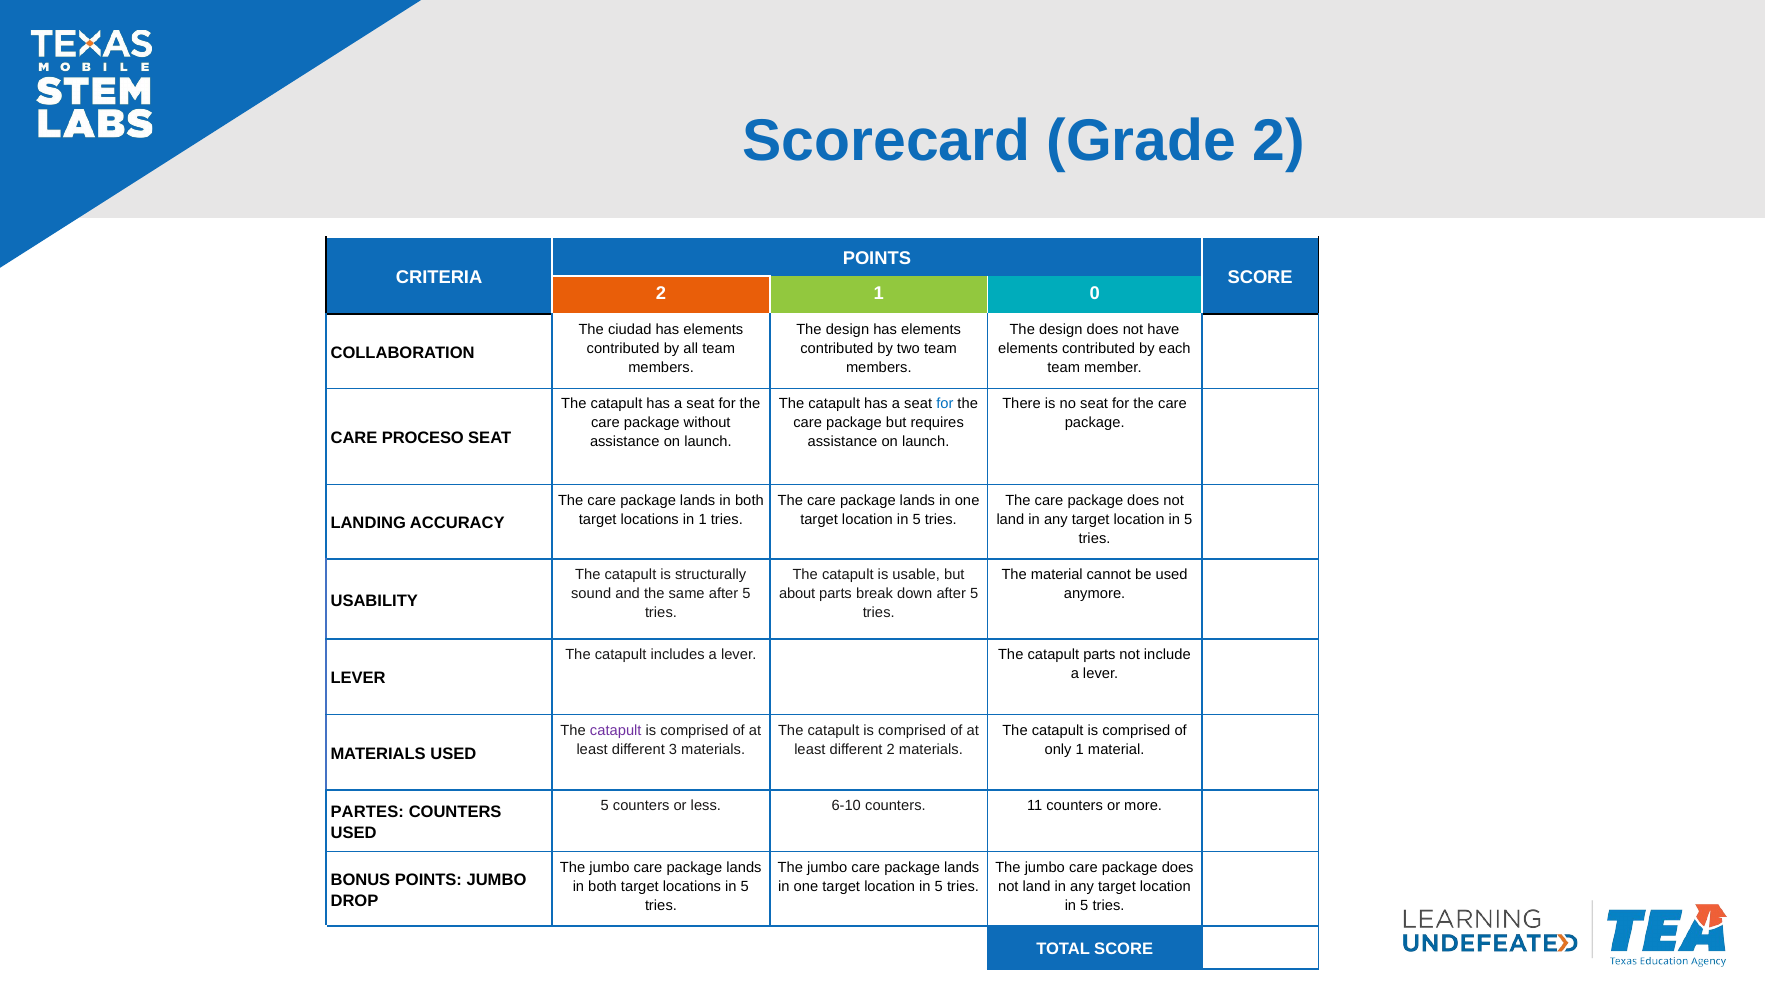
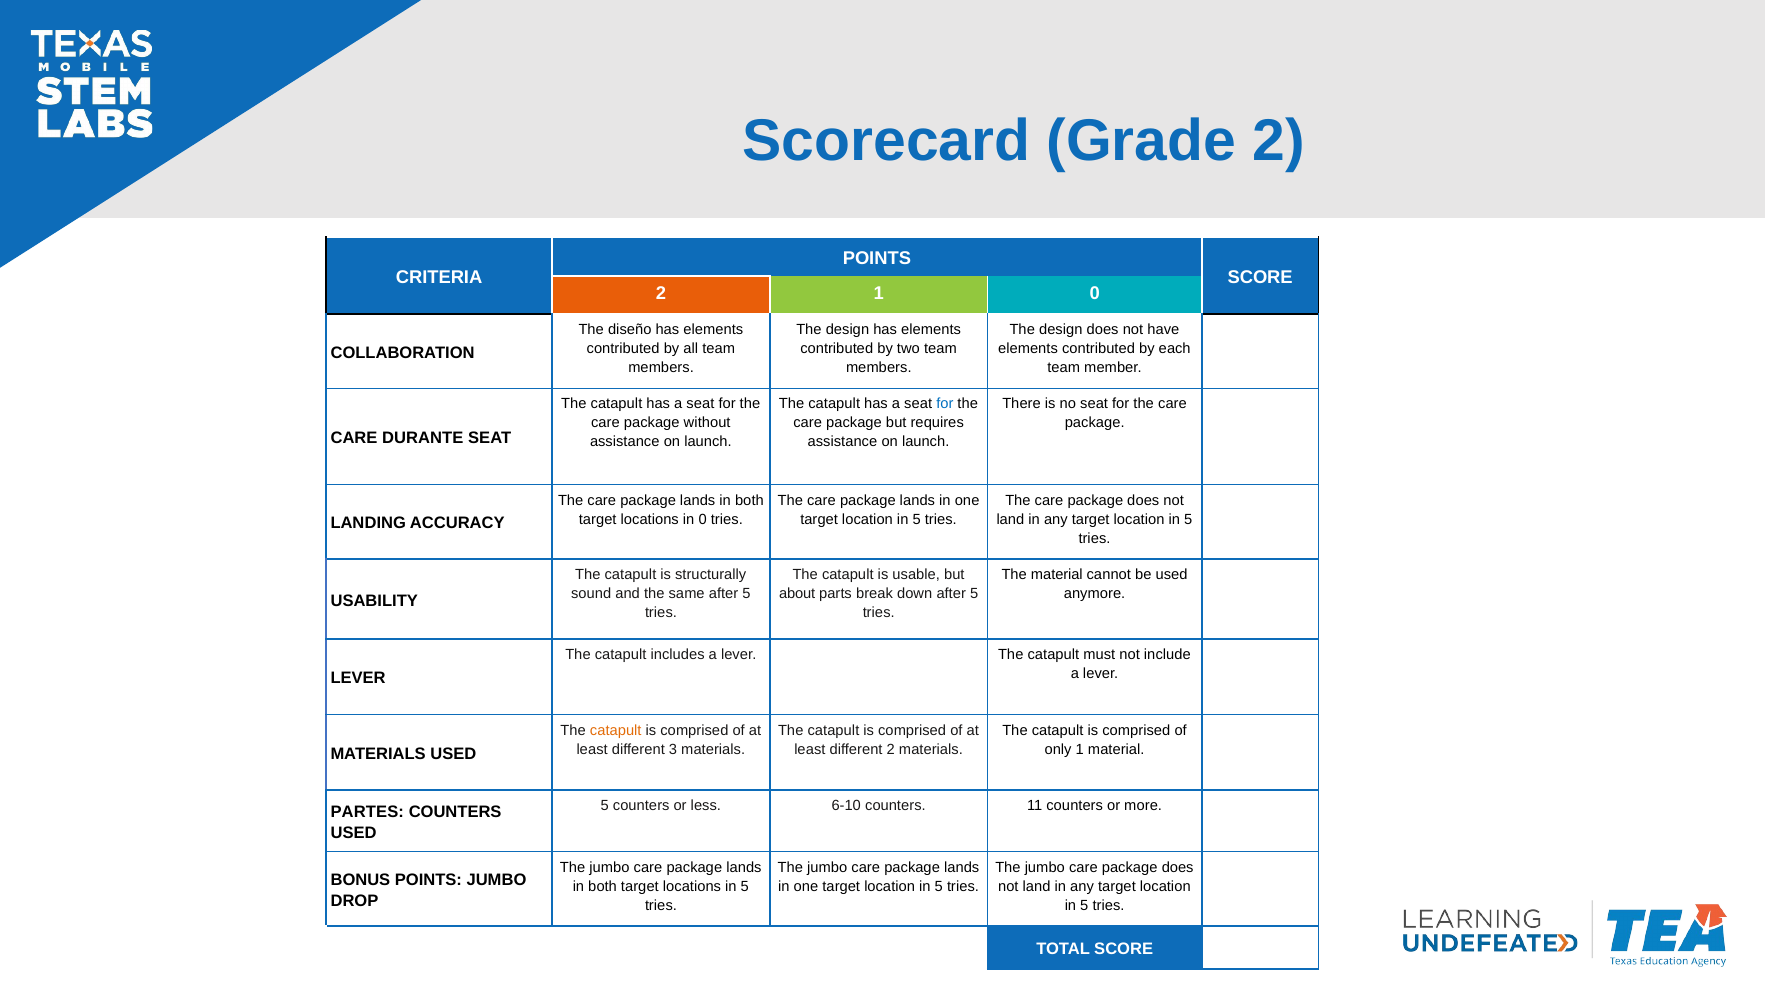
ciudad: ciudad -> diseño (630, 330)
PROCESO: PROCESO -> DURANTE (423, 438)
in 1: 1 -> 0 (703, 519)
catapult parts: parts -> must (1099, 655)
catapult colour: purple -> orange (616, 730)
